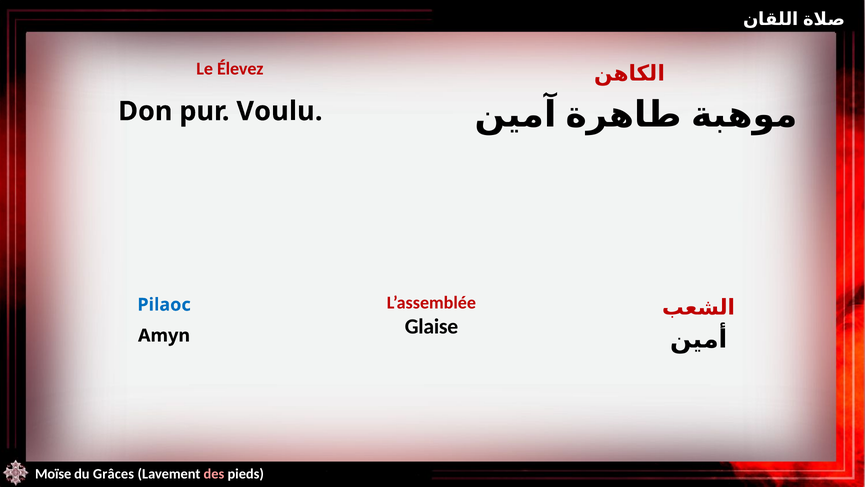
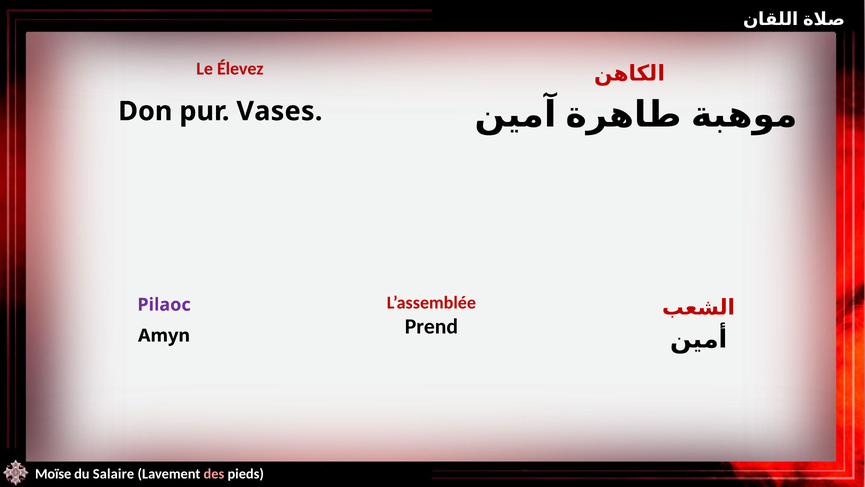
Voulu: Voulu -> Vases (279, 111)
Pilaoc colour: blue -> purple (164, 305)
Glaise: Glaise -> Prend (431, 327)
Grâces: Grâces -> Salaire (114, 473)
